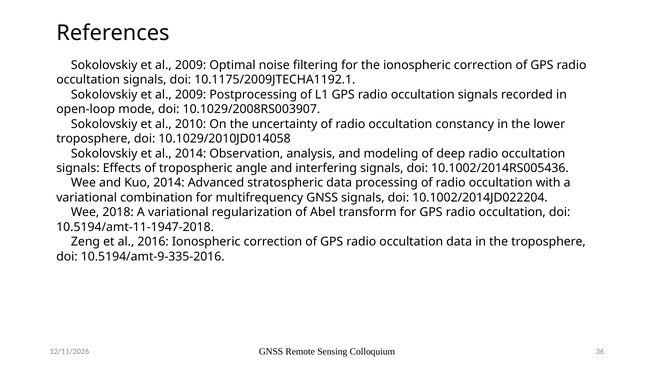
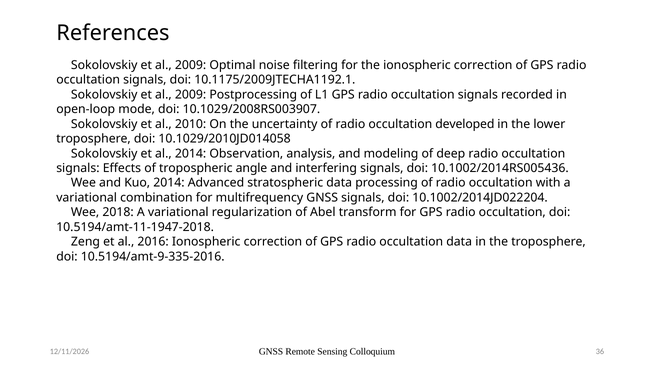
constancy: constancy -> developed (465, 124)
